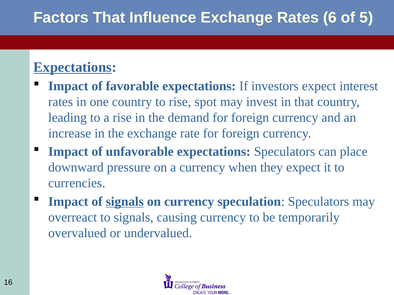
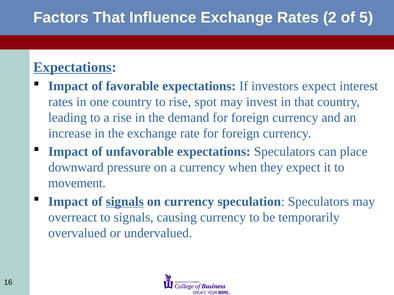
6: 6 -> 2 (330, 17)
currencies: currencies -> movement (77, 183)
